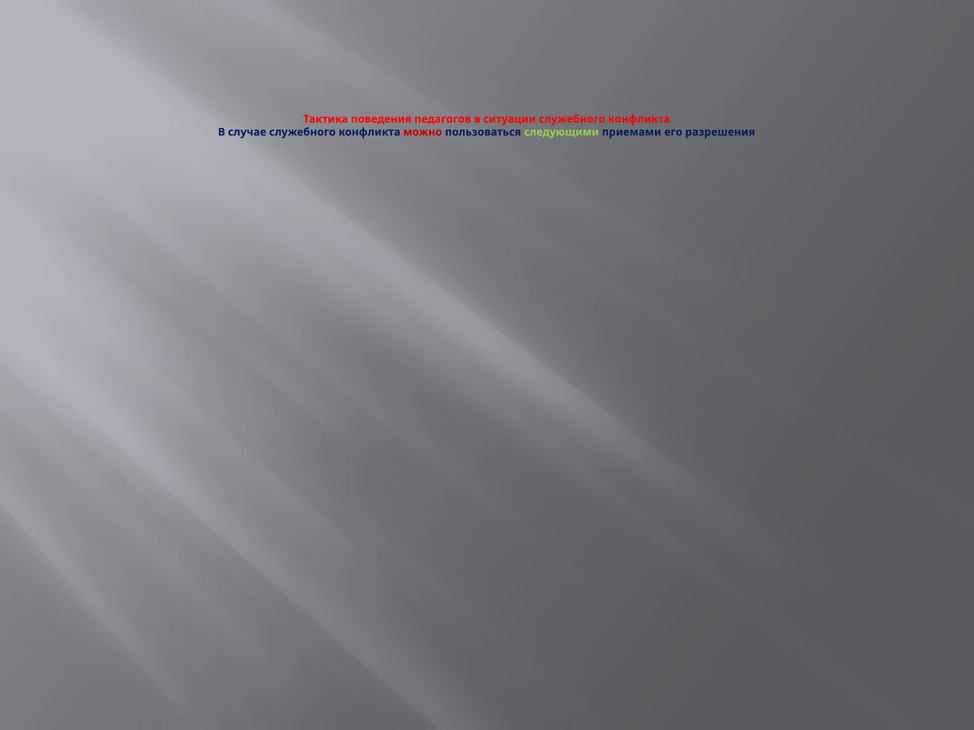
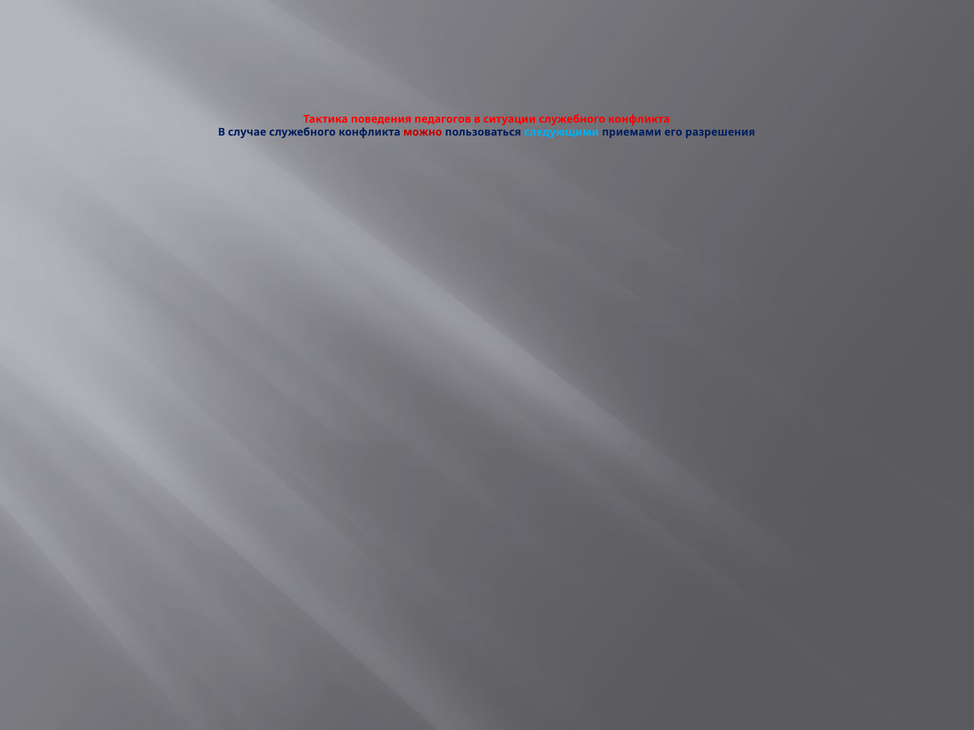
следующими colour: light green -> light blue (561, 132)
